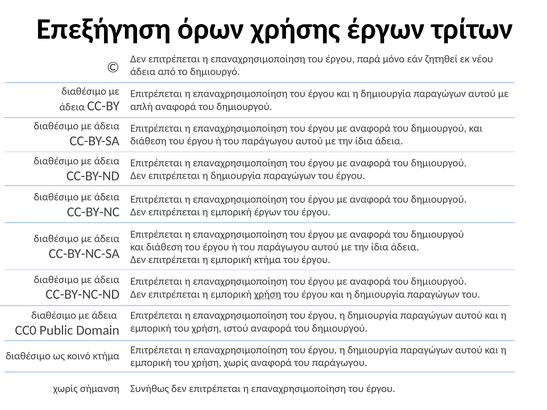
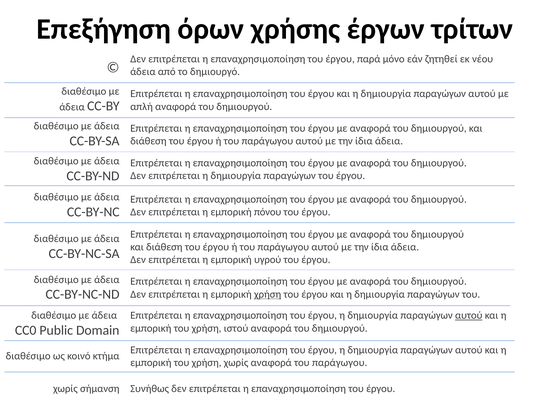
εμπορική έργων: έργων -> πόνου (268, 212)
εμπορική κτήμα: κτήμα -> υγρού (268, 260)
αυτού underline: none -> present (469, 316)
